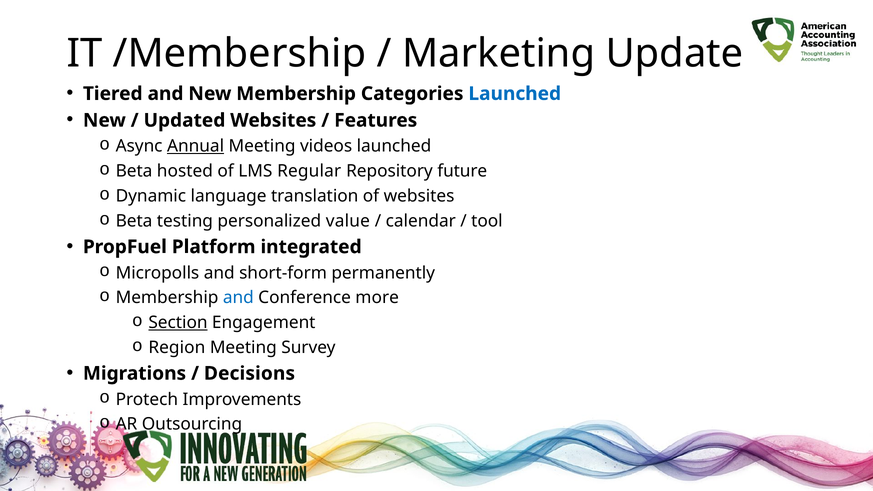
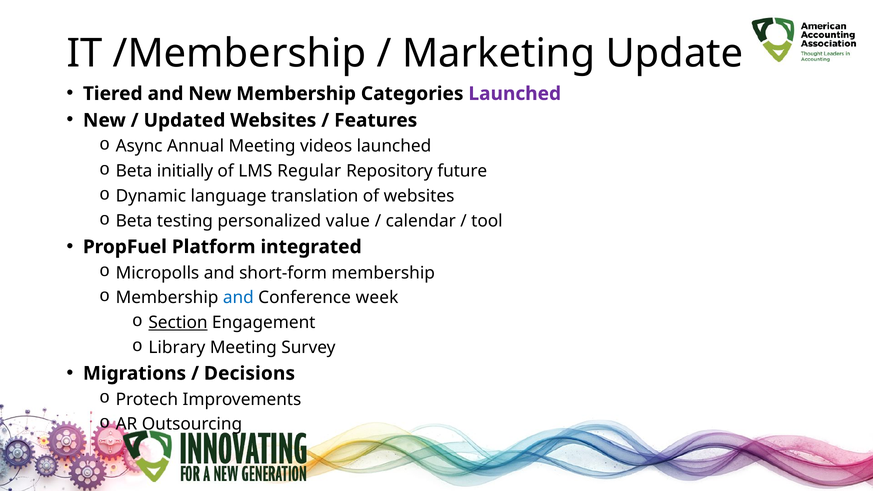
Launched colour: blue -> purple (515, 94)
Annual underline: present -> none (196, 146)
hosted: hosted -> initially (185, 171)
short-form permanently: permanently -> membership (383, 273)
more: more -> week (377, 298)
Region: Region -> Library (177, 348)
